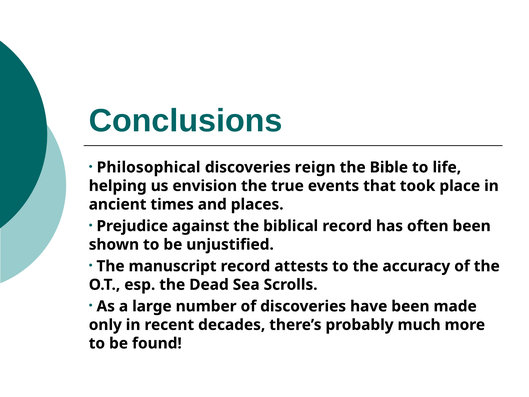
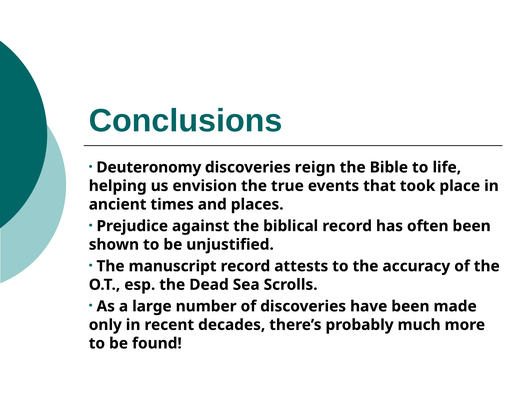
Philosophical: Philosophical -> Deuteronomy (149, 167)
